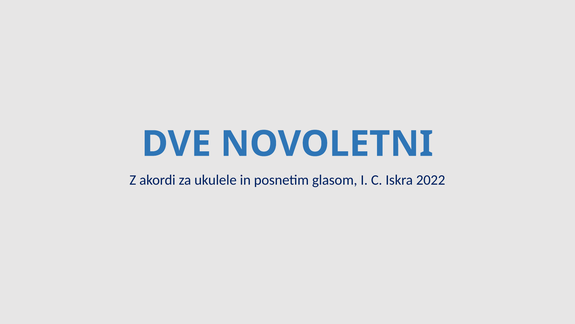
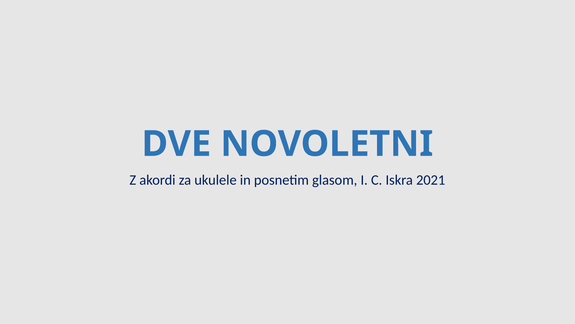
2022: 2022 -> 2021 (431, 180)
